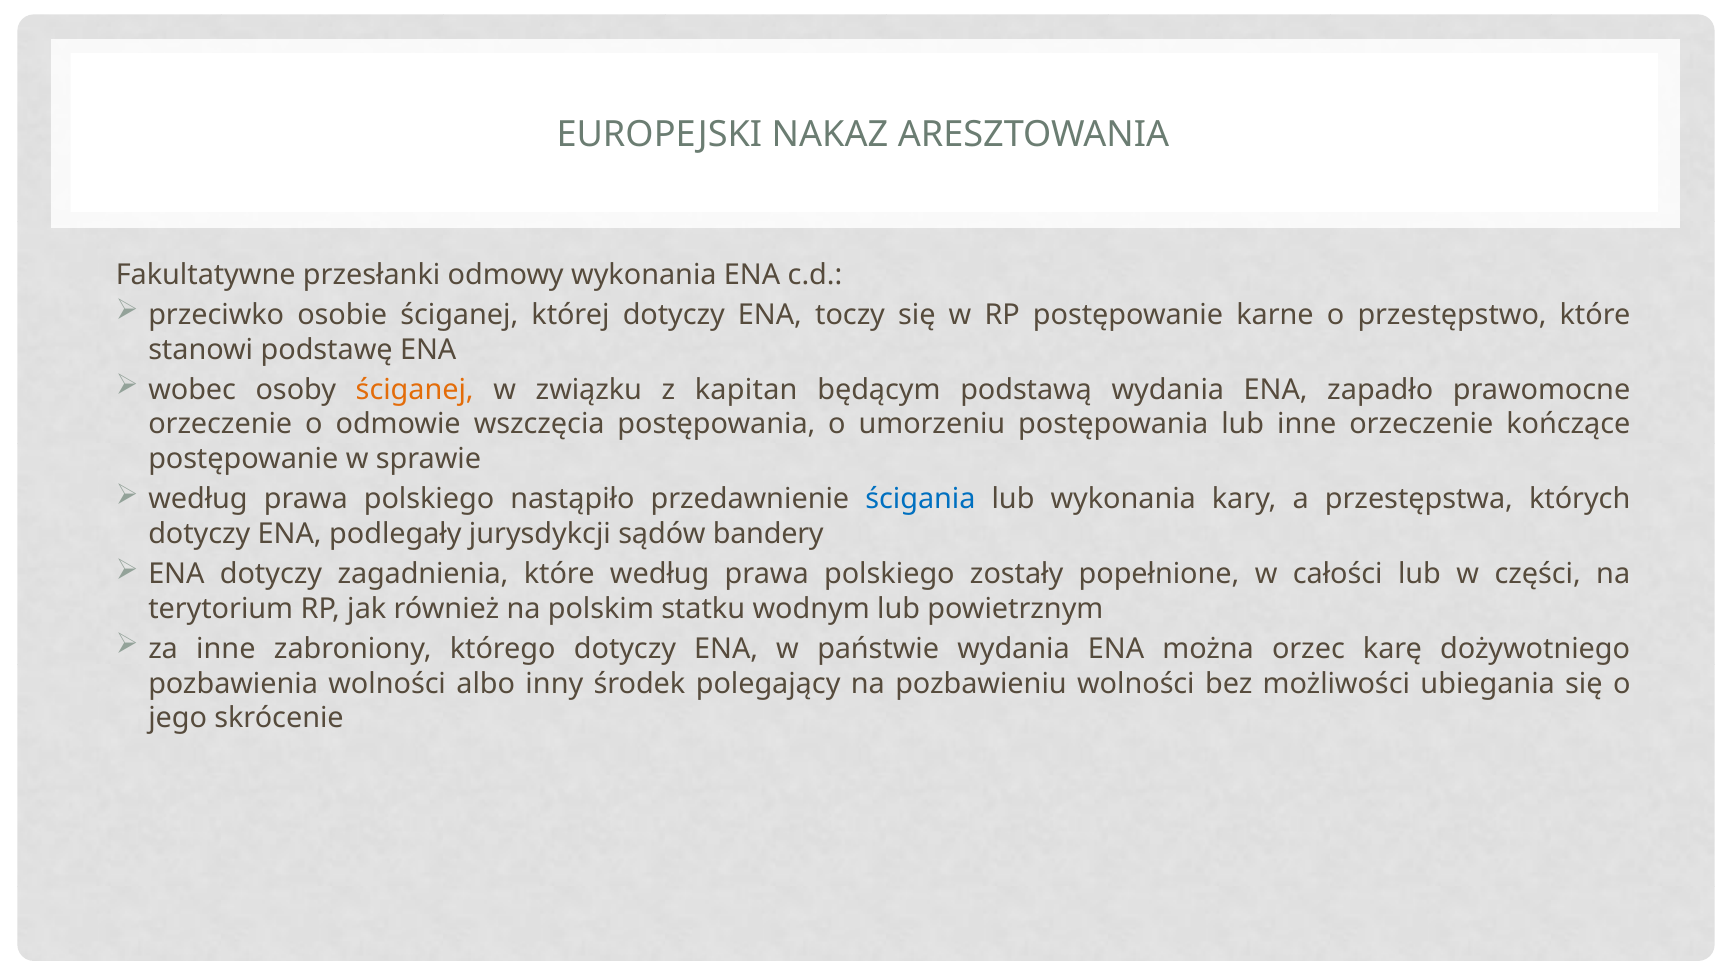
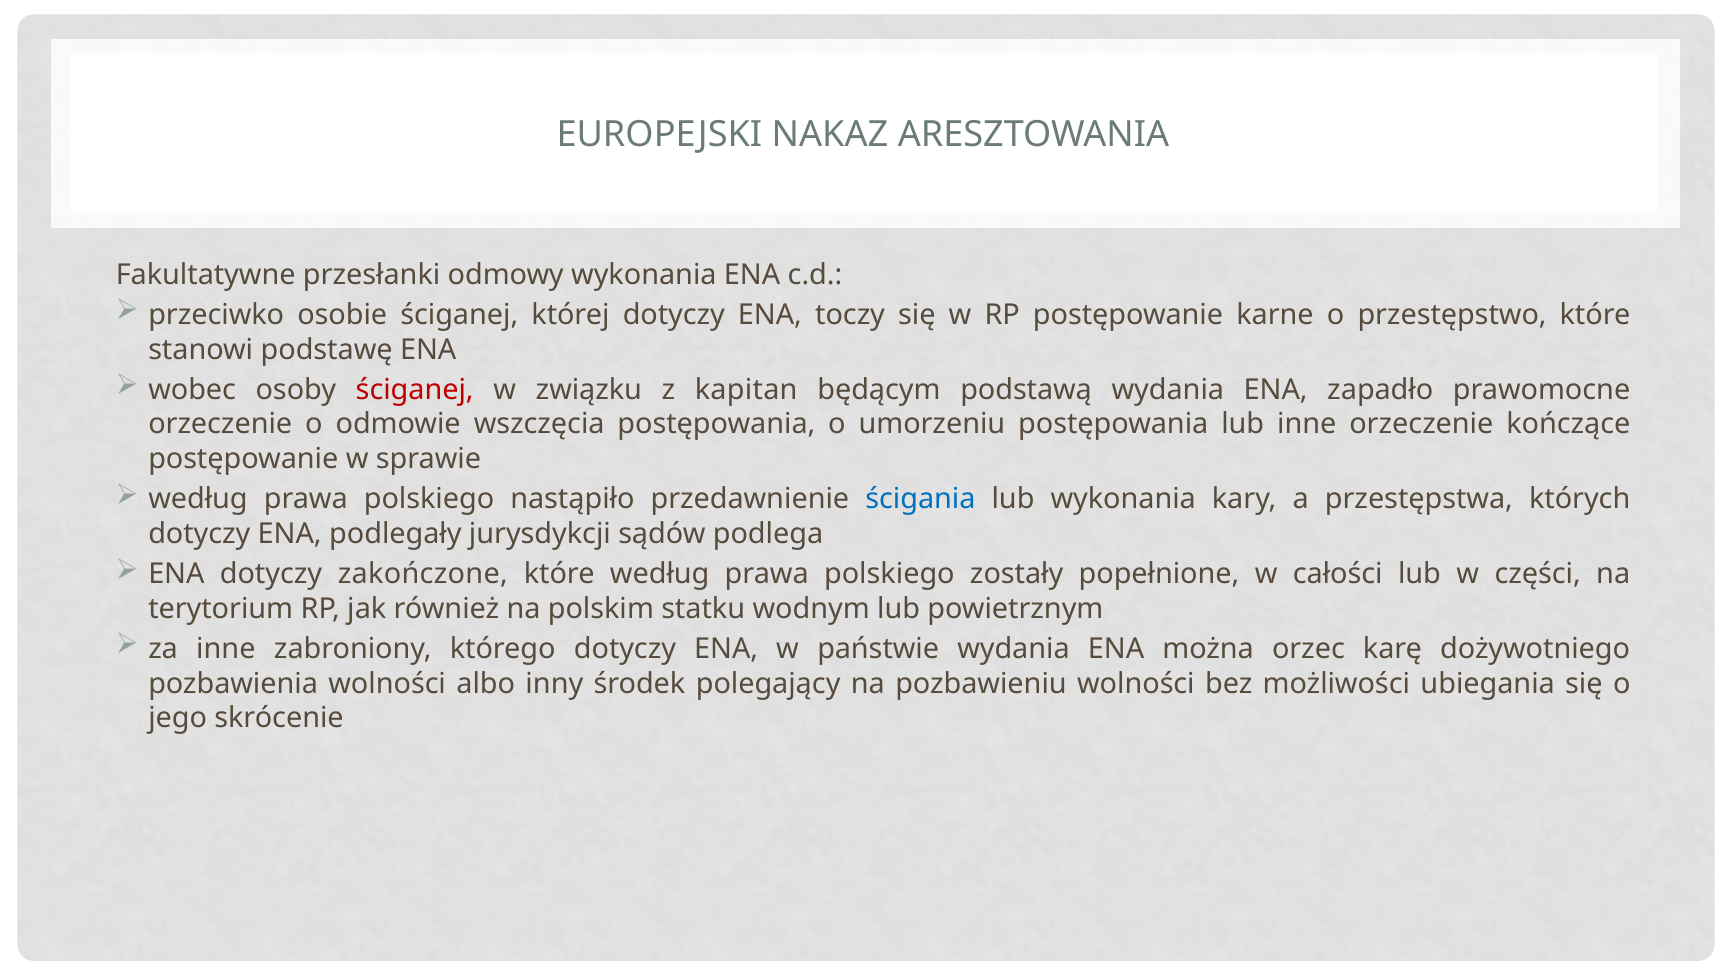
ściganej colour: orange -> red (415, 390)
bandery: bandery -> podlega (768, 534)
zagadnienia: zagadnienia -> zakończone (423, 574)
